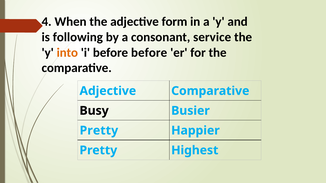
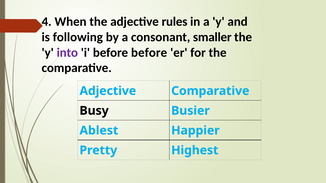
form: form -> rules (175, 22)
service: service -> smaller (212, 37)
into colour: orange -> purple (67, 53)
Pretty: Pretty -> Ablest (99, 131)
